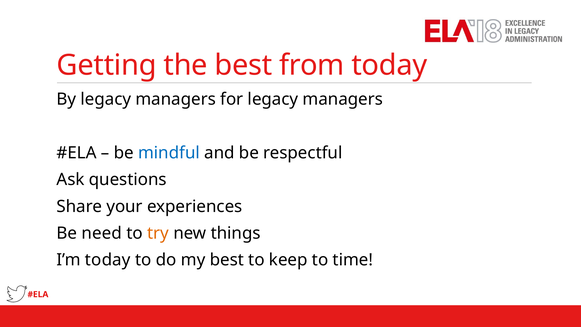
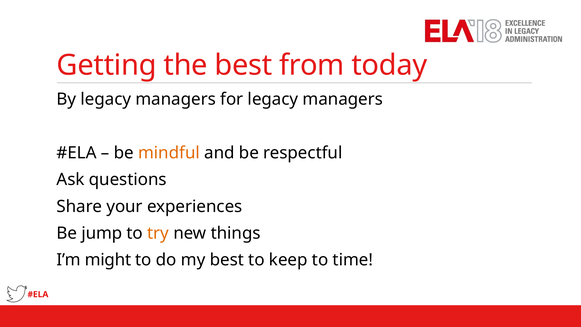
mindful colour: blue -> orange (169, 153)
need: need -> jump (102, 233)
I’m today: today -> might (108, 260)
